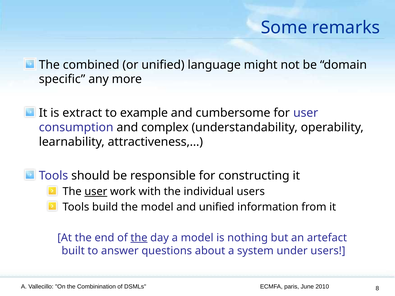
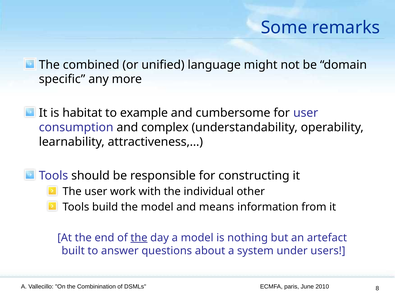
extract: extract -> habitat (82, 113)
user underline: present -> none (96, 192)
individual users: users -> other (251, 192)
and unified: unified -> means (217, 207)
